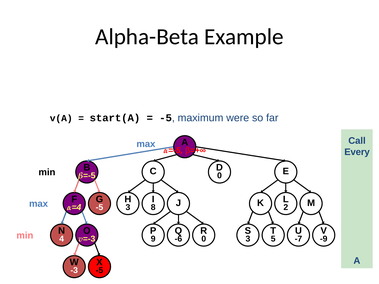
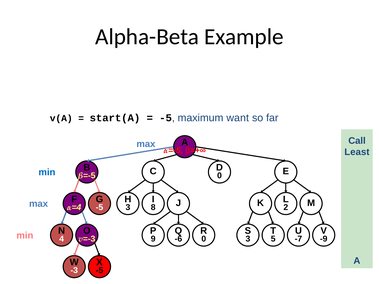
were: were -> want (238, 118)
Every: Every -> Least (357, 152)
min colour: black -> blue (47, 172)
